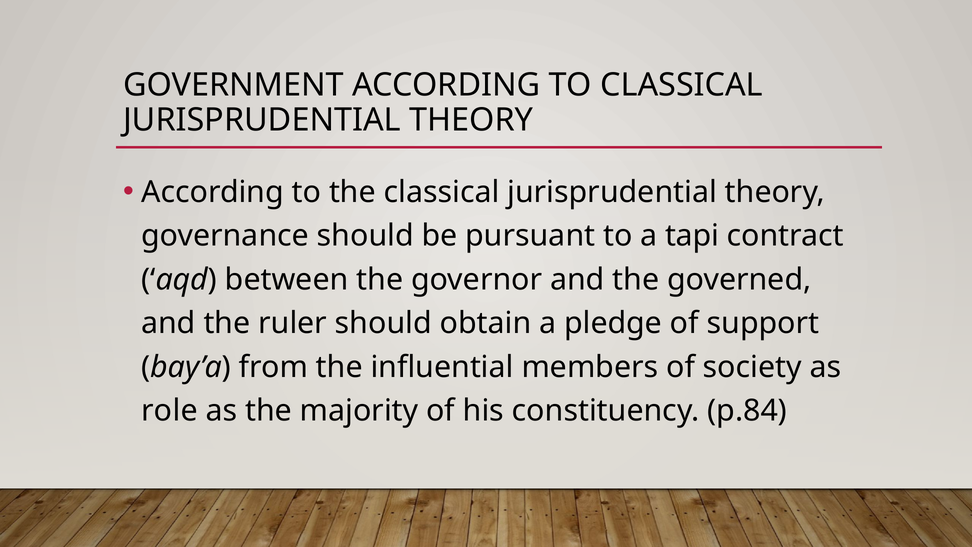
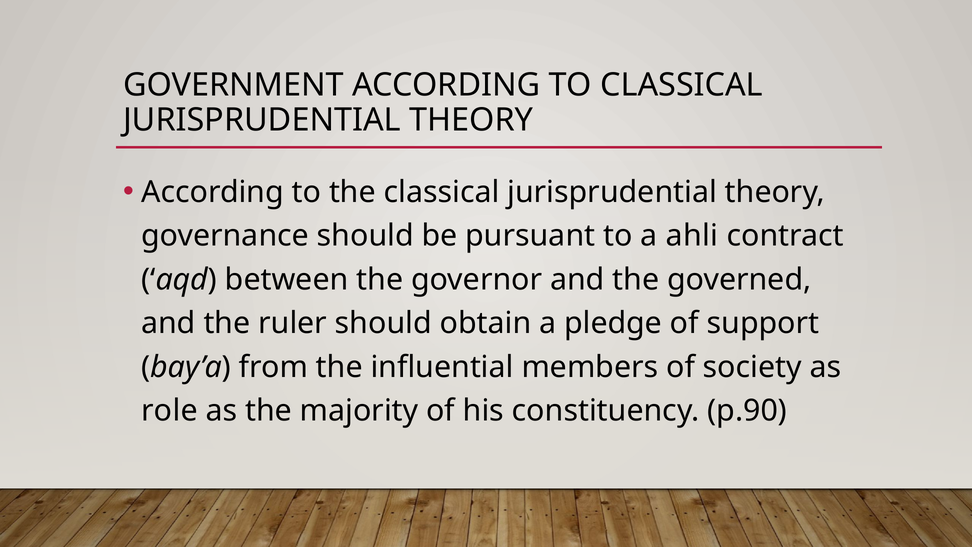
tapi: tapi -> ahli (692, 236)
p.84: p.84 -> p.90 (747, 411)
